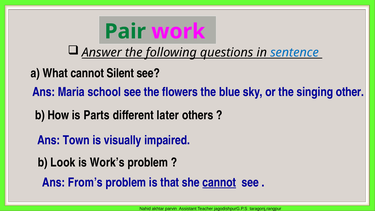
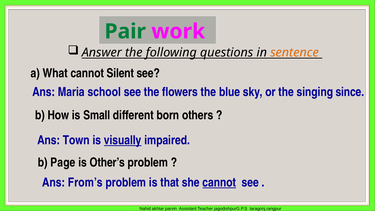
sentence colour: blue -> orange (295, 52)
other: other -> since (350, 92)
Parts: Parts -> Small (97, 115)
later: later -> born (168, 115)
visually underline: none -> present (123, 140)
Look: Look -> Page (63, 162)
Work’s: Work’s -> Other’s (107, 162)
